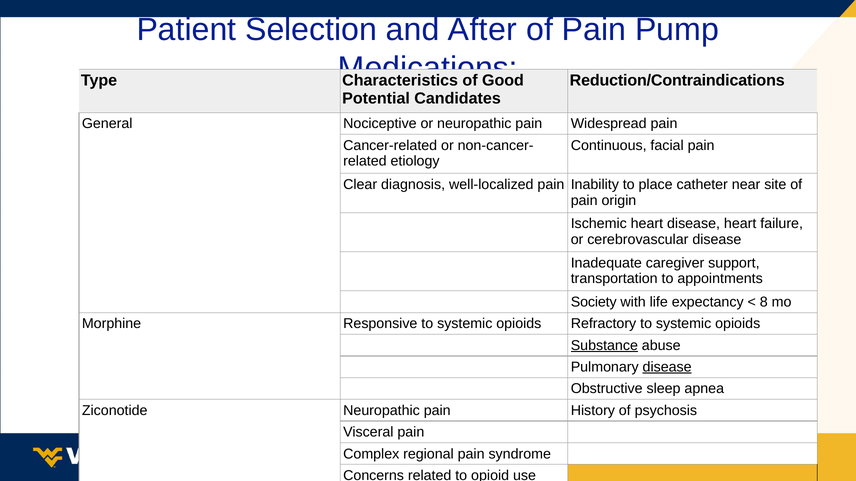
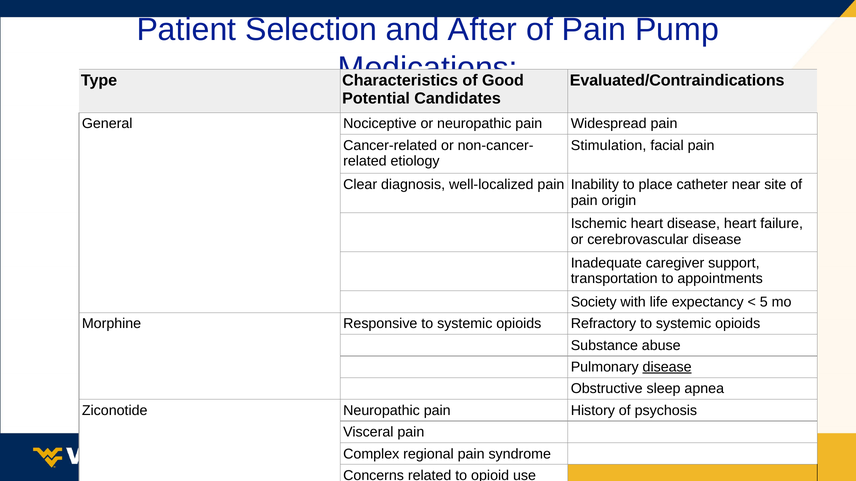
Reduction/Contraindications: Reduction/Contraindications -> Evaluated/Contraindications (677, 81)
Continuous: Continuous -> Stimulation (609, 145)
8: 8 -> 5 (764, 302)
Substance underline: present -> none (604, 346)
